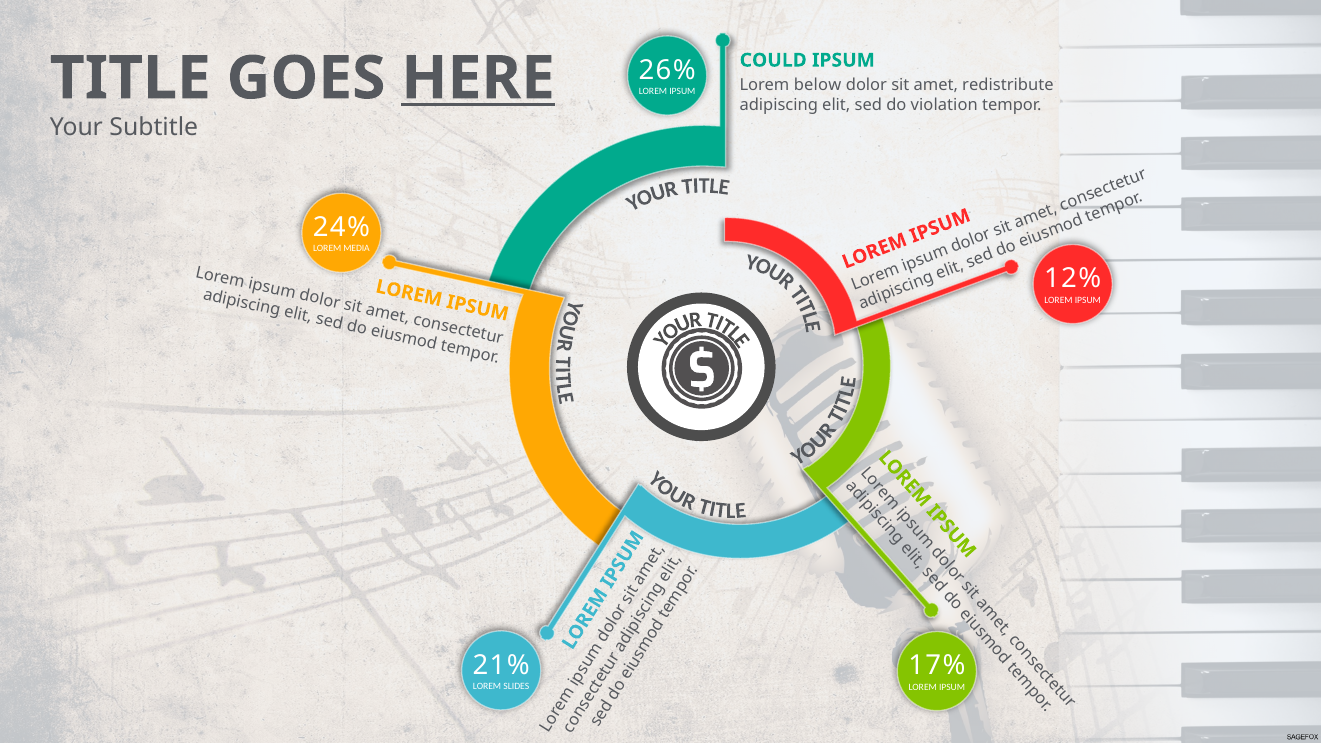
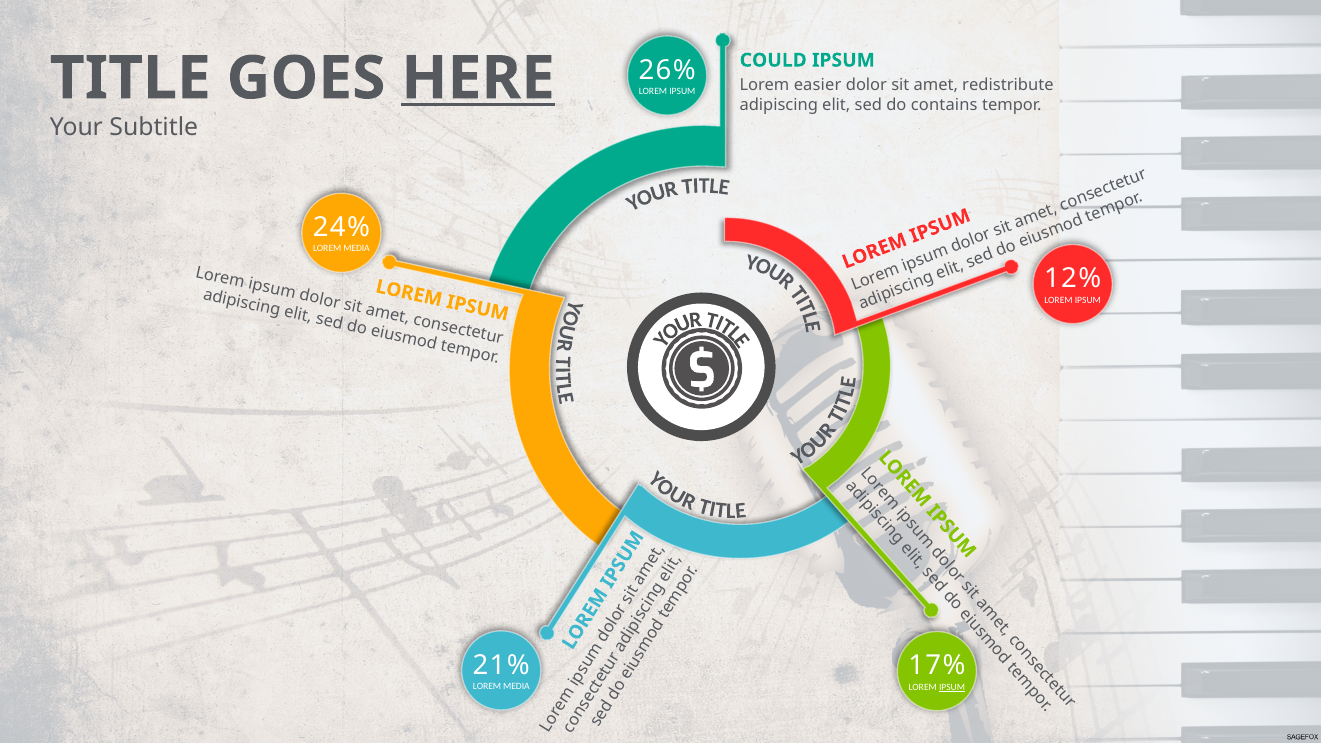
below: below -> easier (818, 85)
violation: violation -> contains (944, 105)
SLIDES: SLIDES -> MEDIA (516, 686)
IPSUM underline: none -> present (952, 687)
